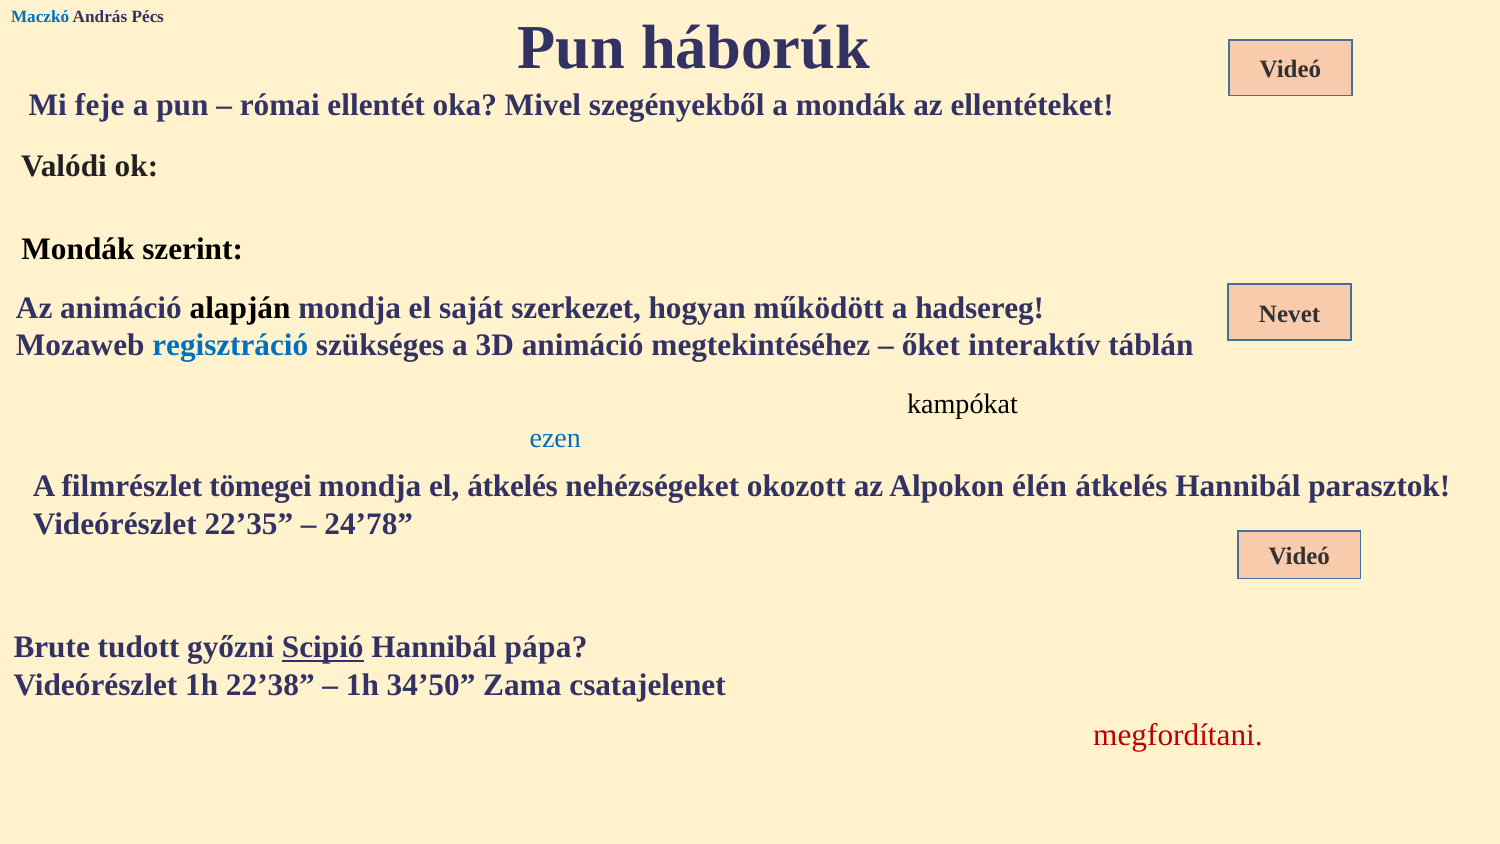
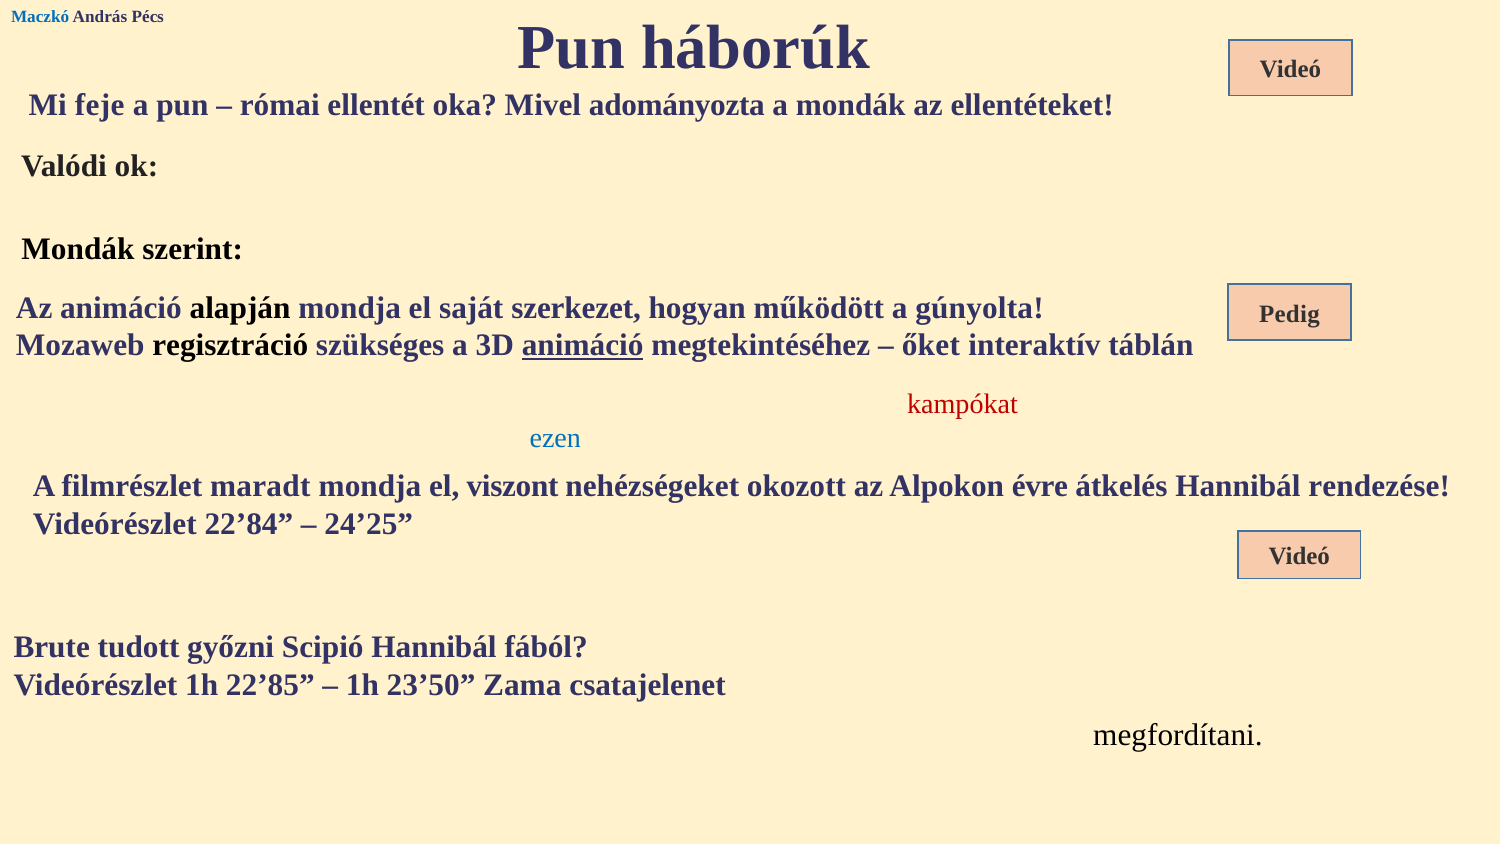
szegényekből: szegényekből -> adományozta (677, 105)
hadsereg: hadsereg -> gúnyolta (979, 308)
Nevet: Nevet -> Pedig (1289, 314)
regisztráció colour: blue -> black (230, 345)
animáció underline: none -> present (583, 345)
kampókat colour: black -> red (963, 404)
tömegei: tömegei -> maradt (260, 486)
el átkelés: átkelés -> viszont (513, 486)
élén: élén -> évre (1040, 486)
parasztok: parasztok -> rendezése (1379, 486)
22’35: 22’35 -> 22’84 (249, 524)
24’78: 24’78 -> 24’25 (369, 524)
Scipió underline: present -> none (323, 647)
pápa: pápa -> fából (546, 647)
22’38: 22’38 -> 22’85 (270, 684)
34’50: 34’50 -> 23’50 (431, 684)
megfordítani colour: red -> black (1178, 735)
